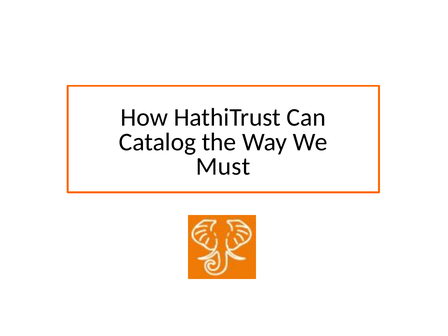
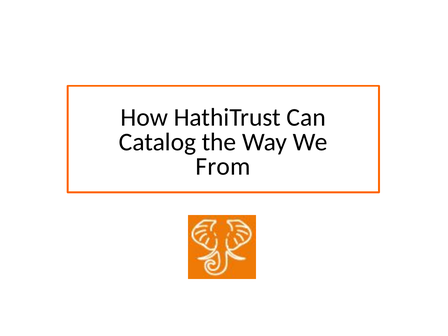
Must: Must -> From (223, 167)
